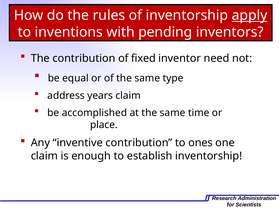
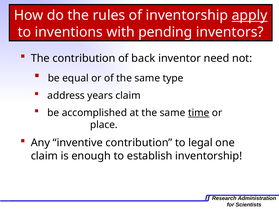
fixed: fixed -> back (143, 58)
time underline: none -> present (199, 113)
ones: ones -> legal (200, 143)
